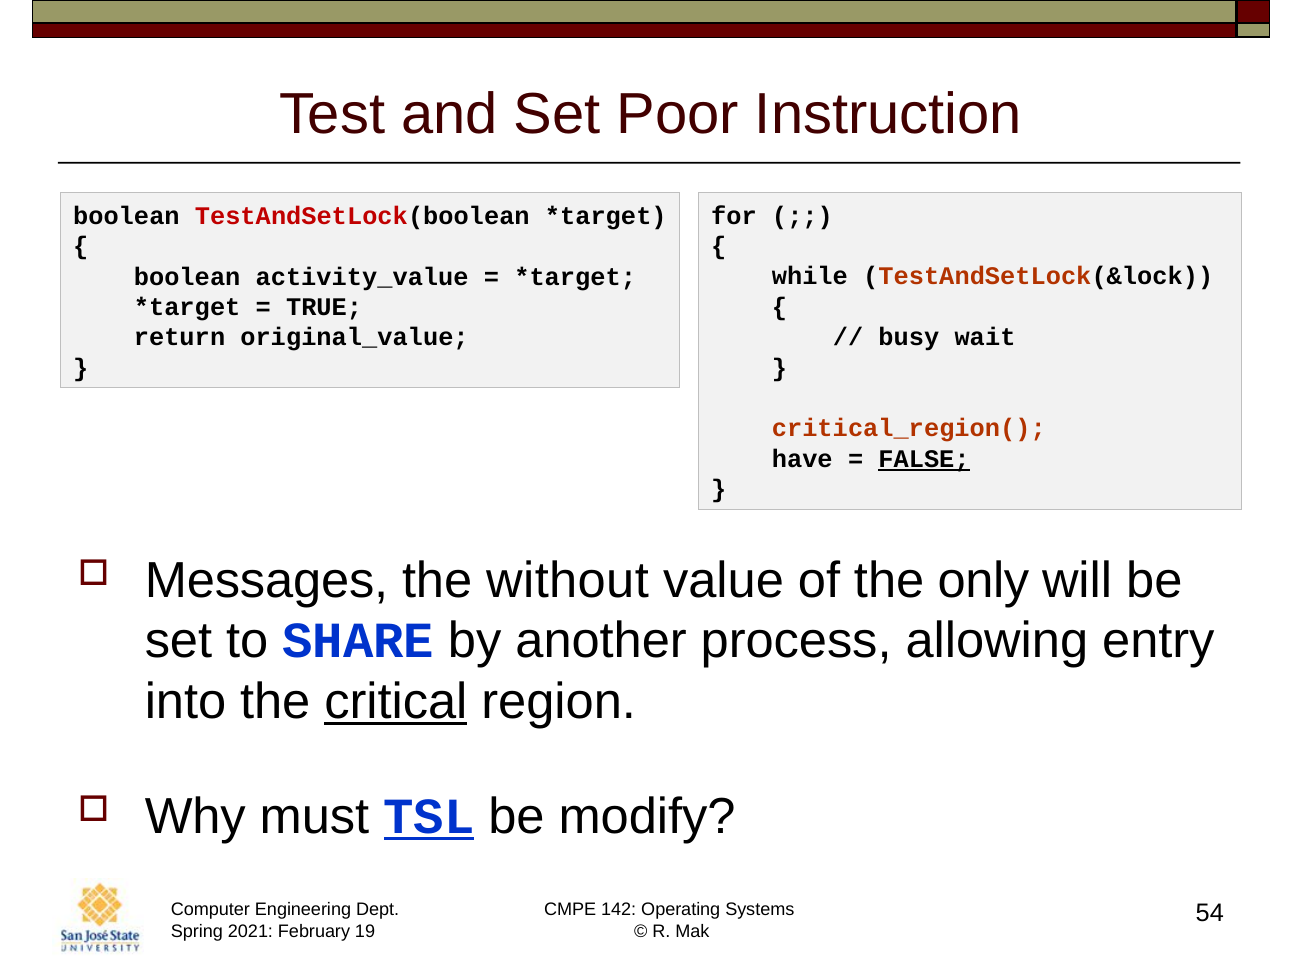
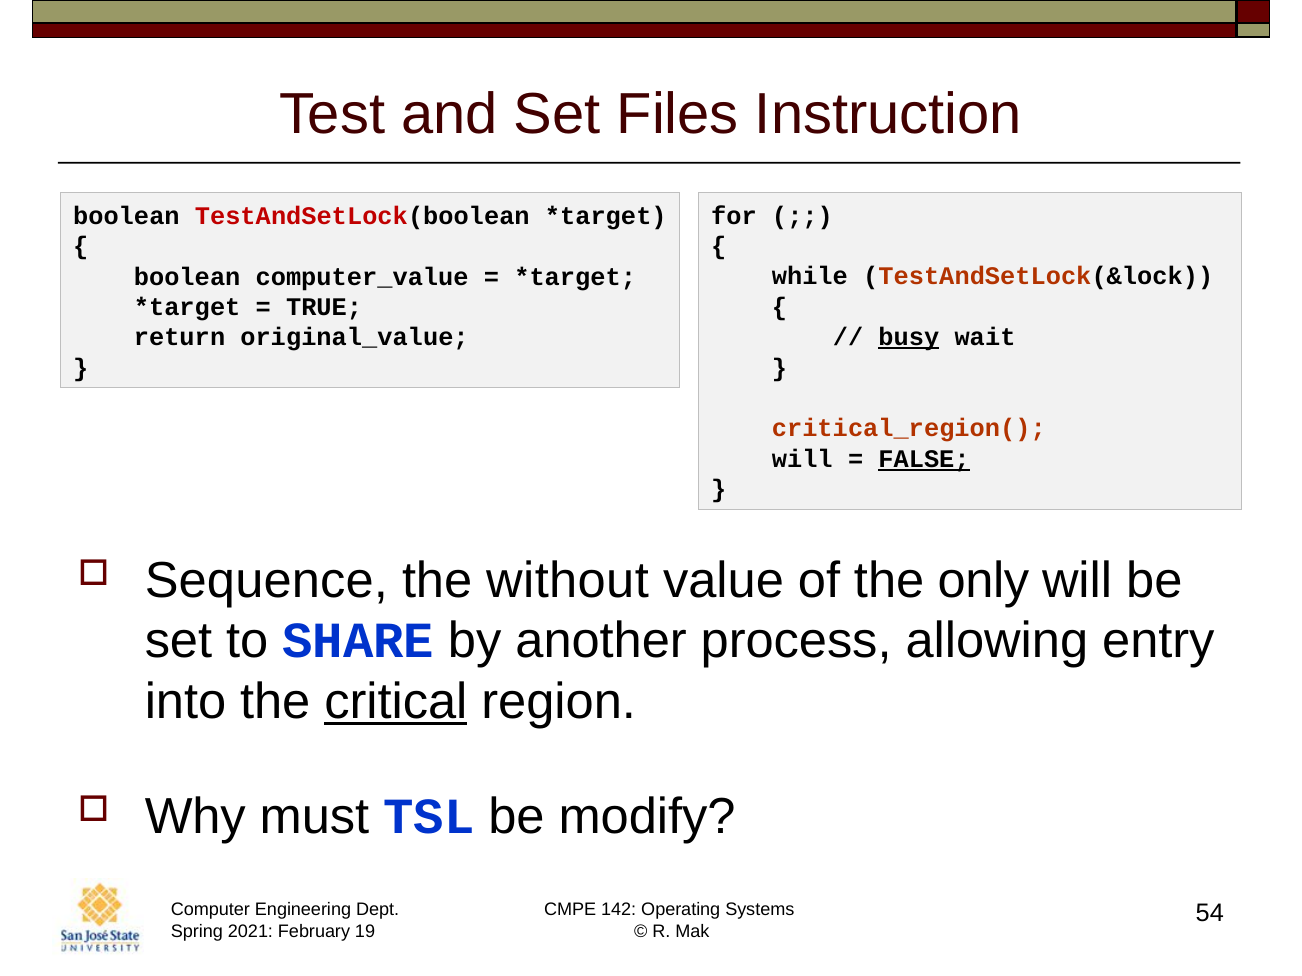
Poor: Poor -> Files (678, 115)
activity_value: activity_value -> computer_value (362, 277)
busy underline: none -> present (909, 338)
have: have -> will (802, 459)
Messages: Messages -> Sequence (266, 581)
TSL underline: present -> none (429, 817)
